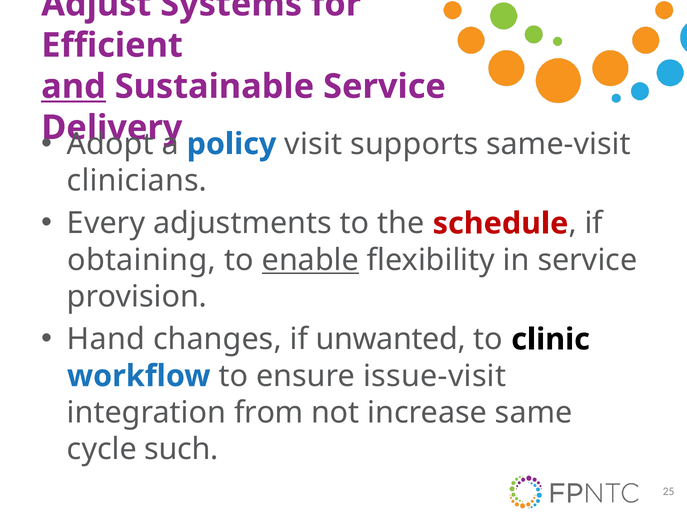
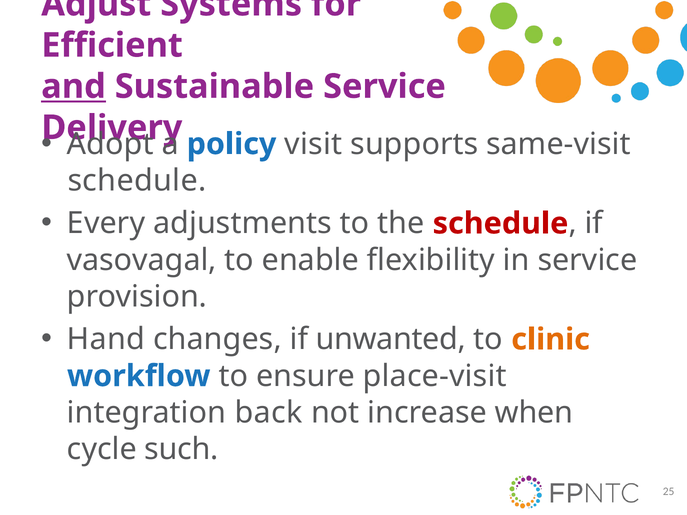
clinicians: clinicians -> schedule (137, 181)
obtaining: obtaining -> vasovagal (142, 260)
enable underline: present -> none (310, 260)
clinic colour: black -> orange (551, 340)
issue-visit: issue-visit -> place-visit (435, 376)
from: from -> back (268, 413)
same: same -> when (534, 413)
